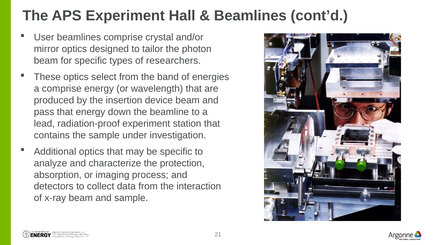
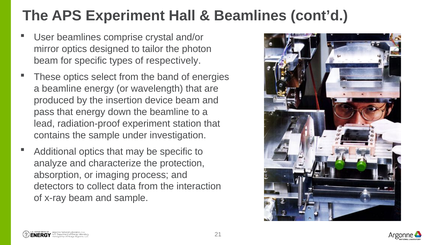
researchers: researchers -> respectively (173, 61)
a comprise: comprise -> beamline (62, 89)
